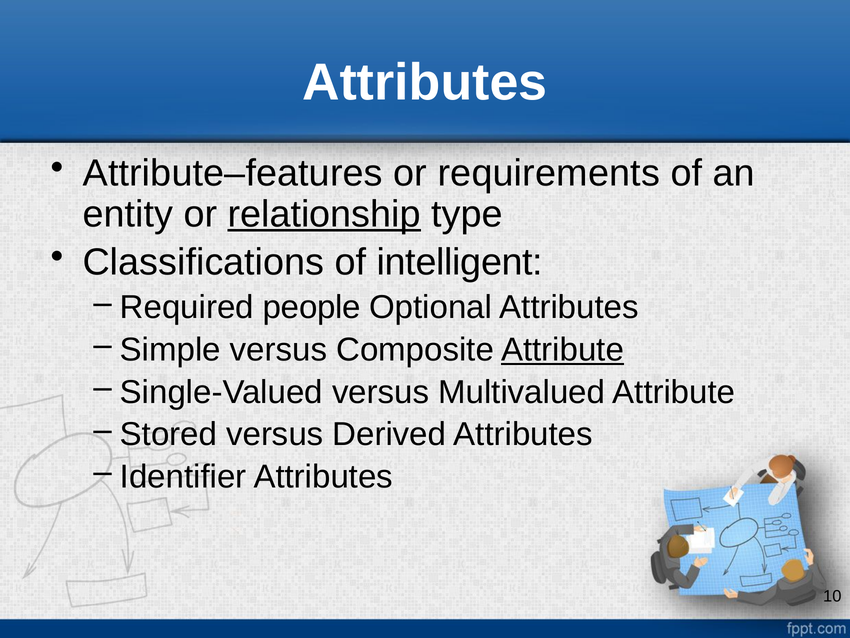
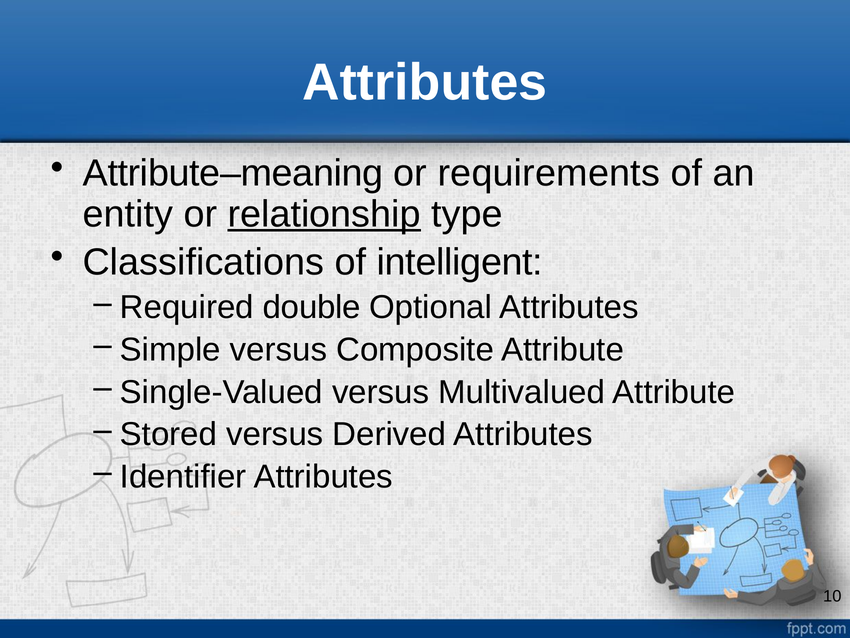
Attribute–features: Attribute–features -> Attribute–meaning (233, 173)
people: people -> double (312, 307)
Attribute underline: present -> none (563, 350)
